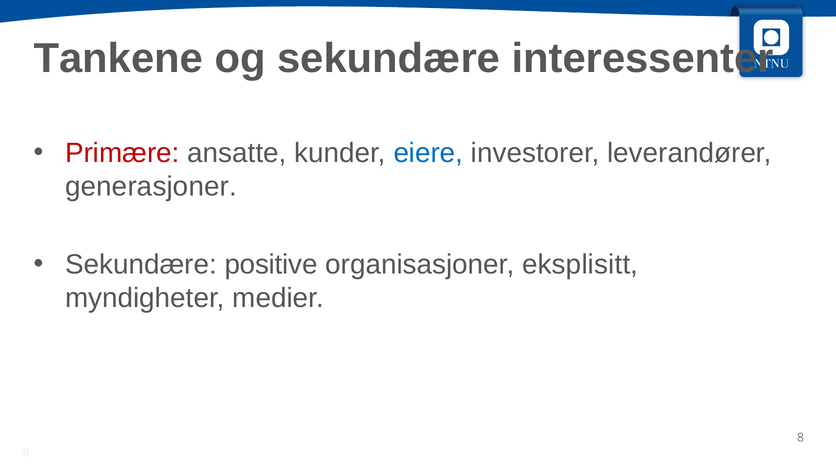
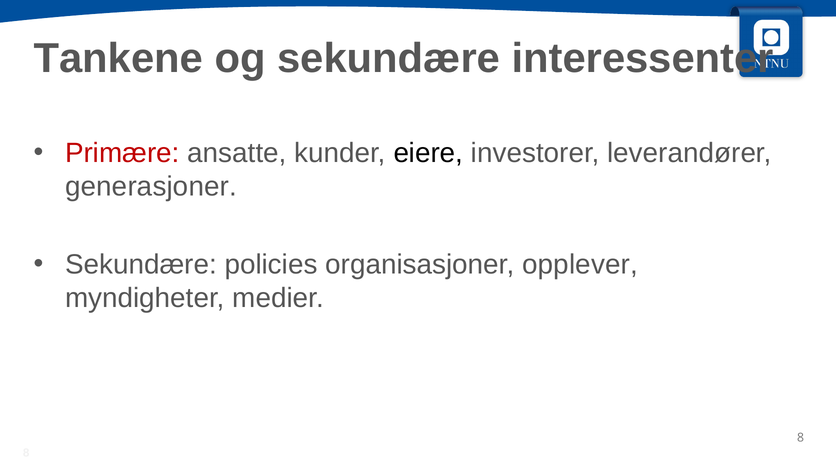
eiere colour: blue -> black (428, 153)
positive: positive -> policies (271, 265)
eksplisitt: eksplisitt -> opplever (580, 265)
